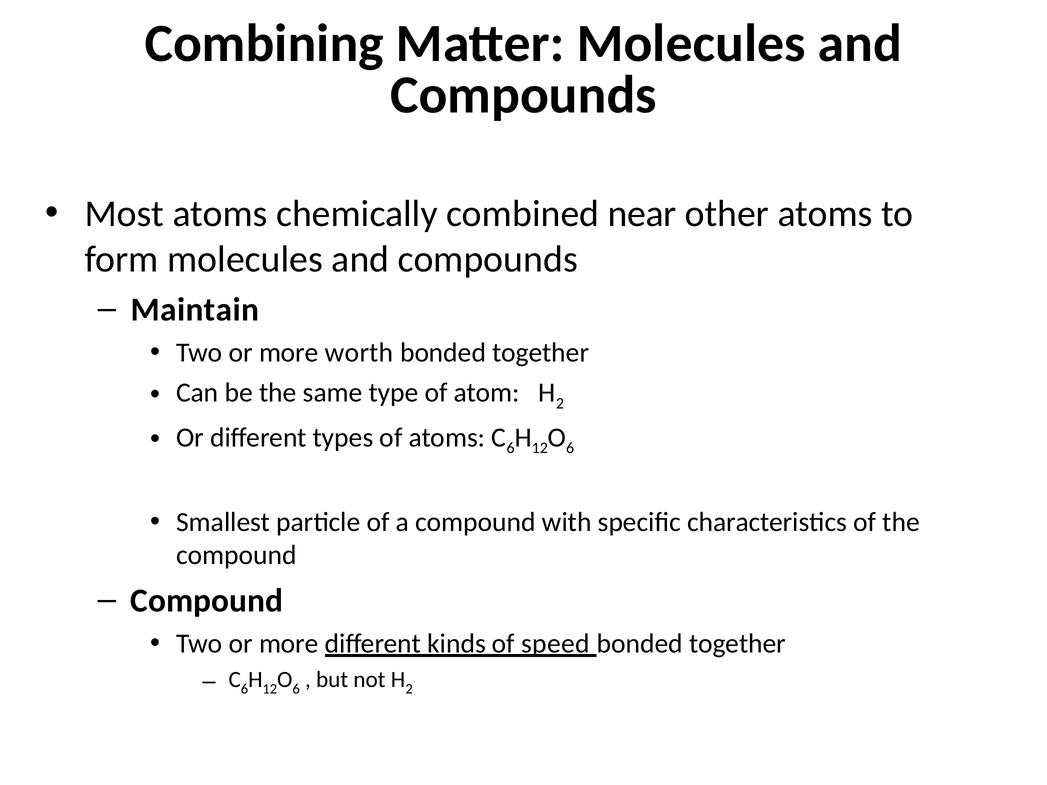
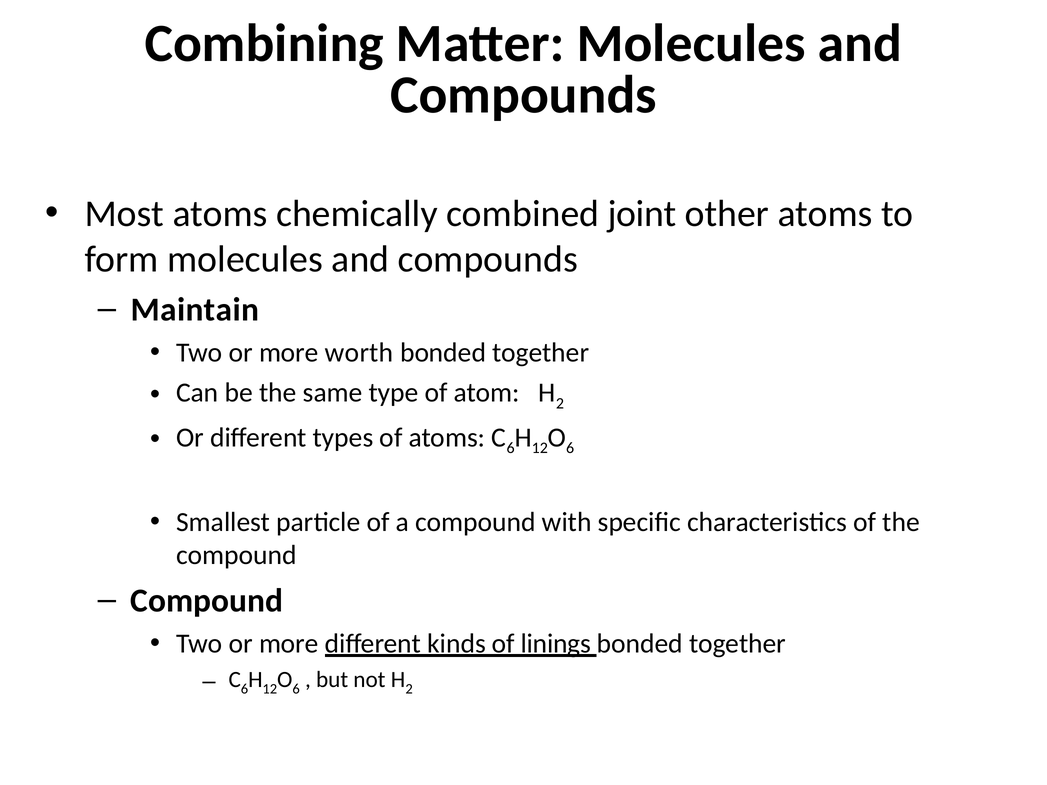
near: near -> joint (642, 214)
speed: speed -> linings (556, 644)
